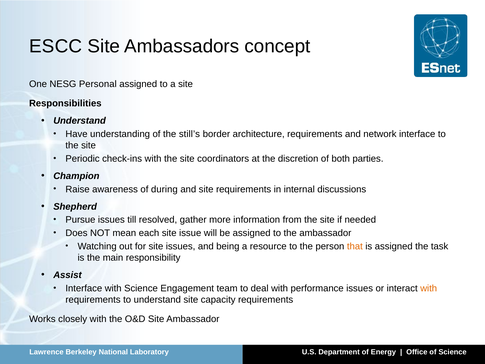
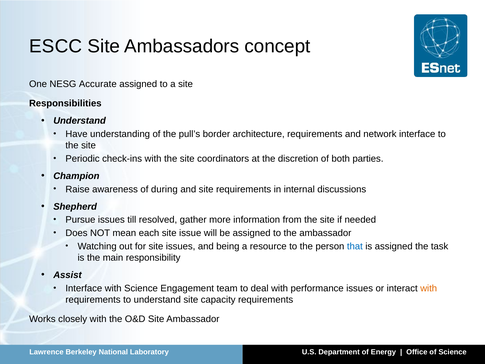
Personal: Personal -> Accurate (98, 84)
still’s: still’s -> pull’s (189, 134)
that colour: orange -> blue (355, 246)
